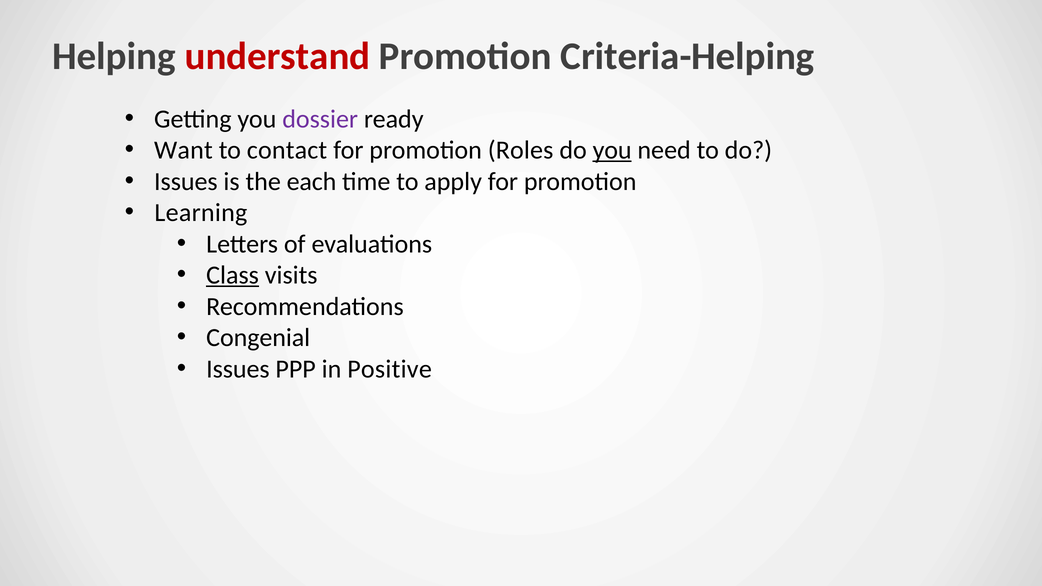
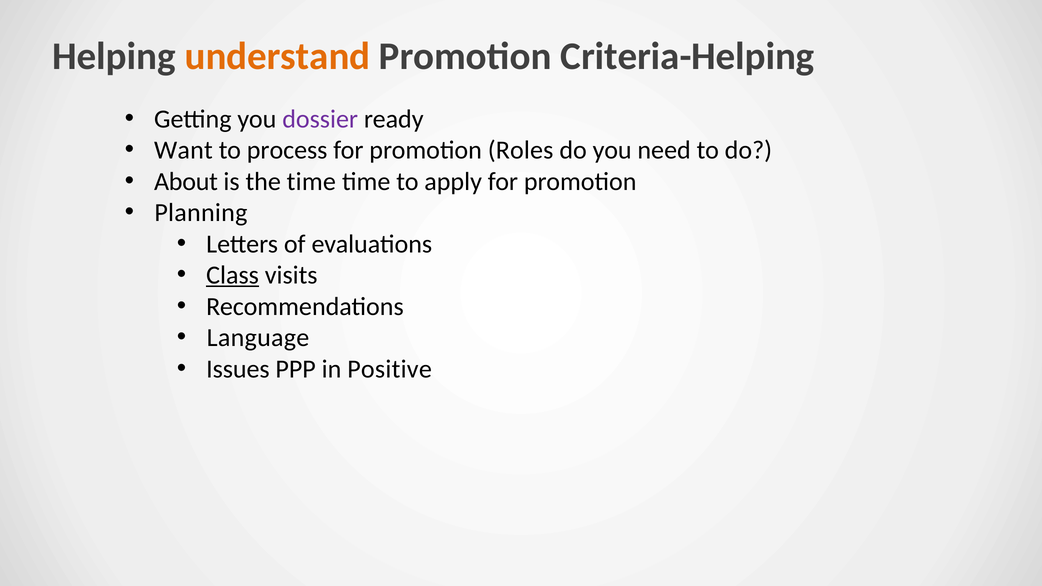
understand colour: red -> orange (277, 57)
contact: contact -> process (287, 150)
you underline: present -> none (612, 150)
Issues: Issues -> About (186, 182)
the each: each -> time (311, 182)
Learning: Learning -> Planning (201, 213)
Congenial: Congenial -> Language (258, 338)
